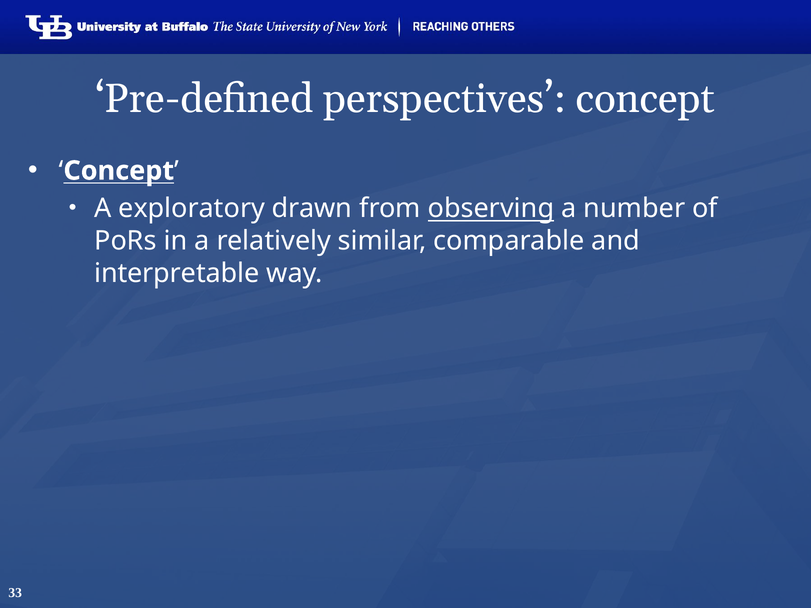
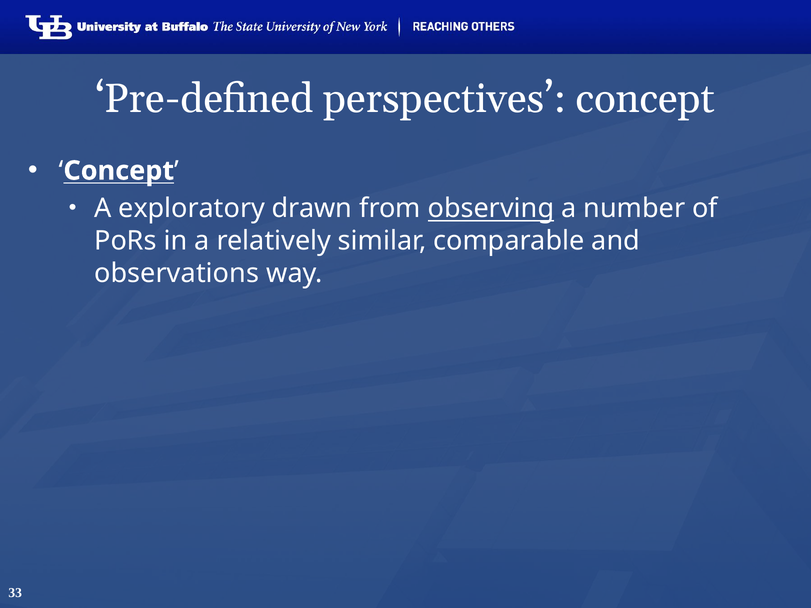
interpretable: interpretable -> observations (177, 274)
